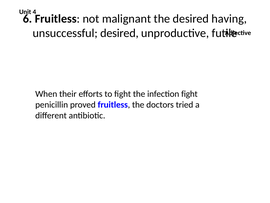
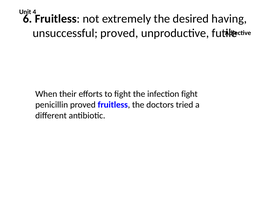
malignant: malignant -> extremely (127, 19)
unsuccessful desired: desired -> proved (119, 33)
